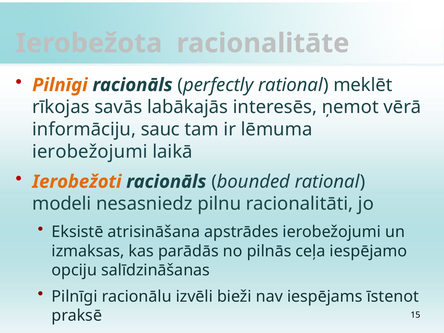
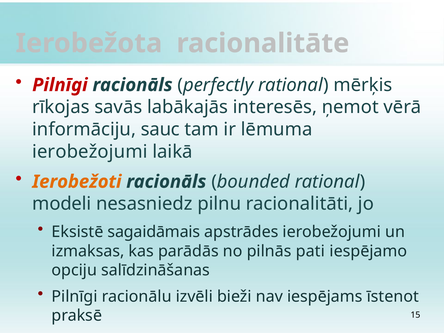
Pilnīgi colour: orange -> red (60, 85)
meklēt: meklēt -> mērķis (363, 85)
atrisināšana: atrisināšana -> sagaidāmais (154, 232)
ceļa: ceļa -> pati (310, 251)
